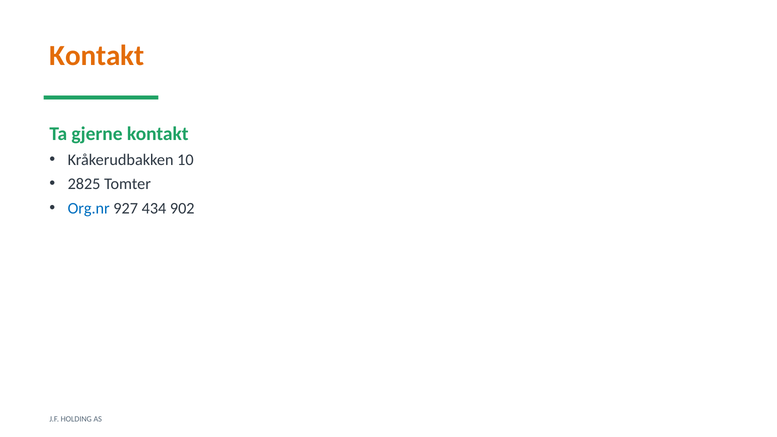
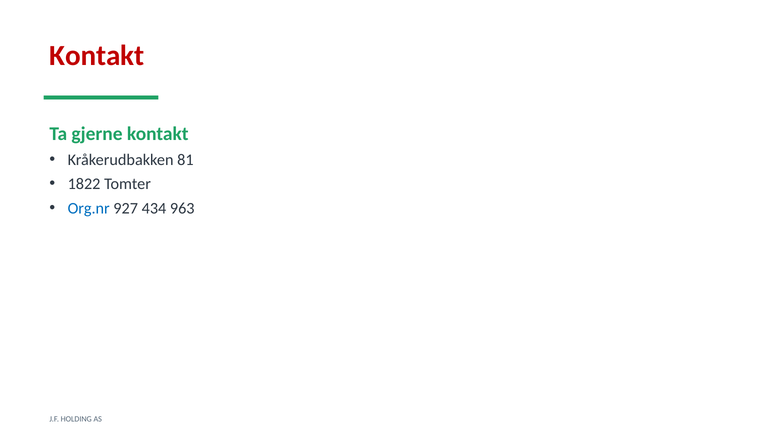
Kontakt colour: orange -> red (97, 55)
10: 10 -> 81 (185, 160)
2825: 2825 -> 1822 (84, 184)
902: 902 -> 963 (182, 208)
